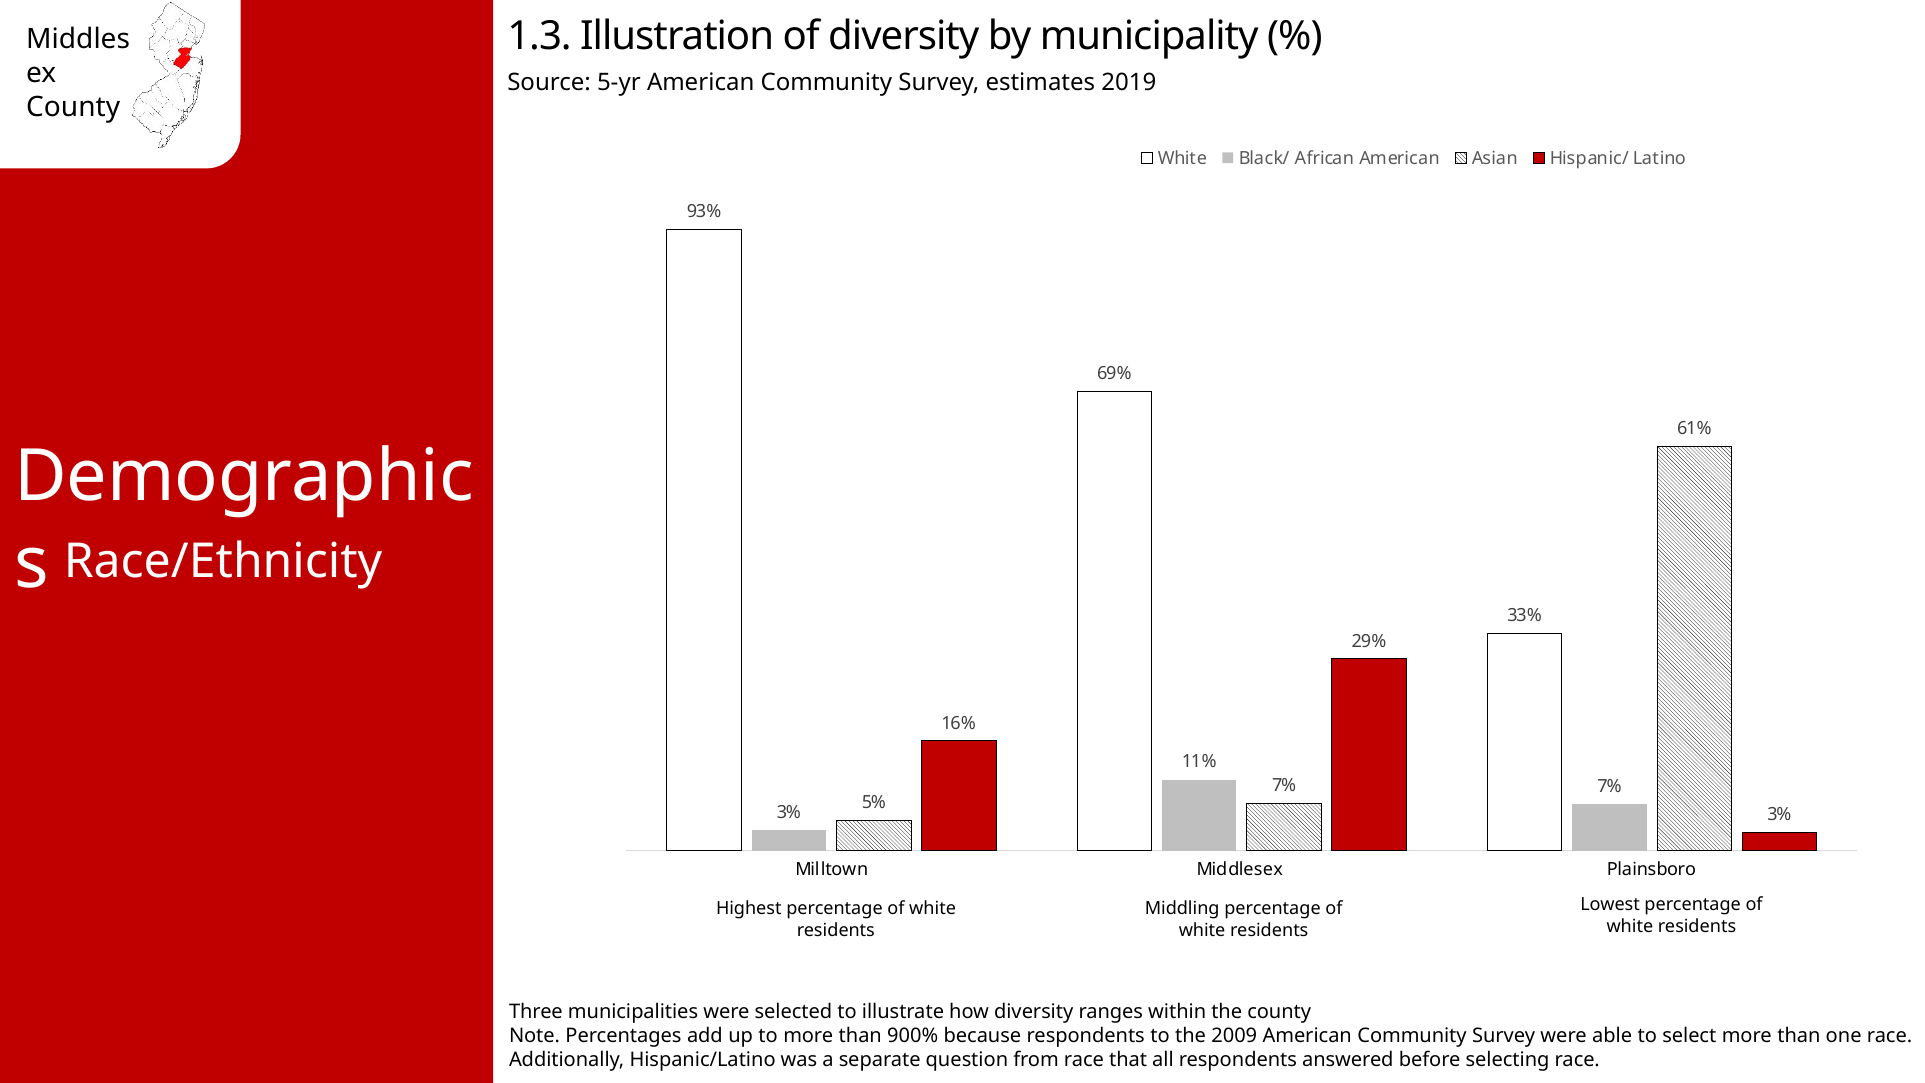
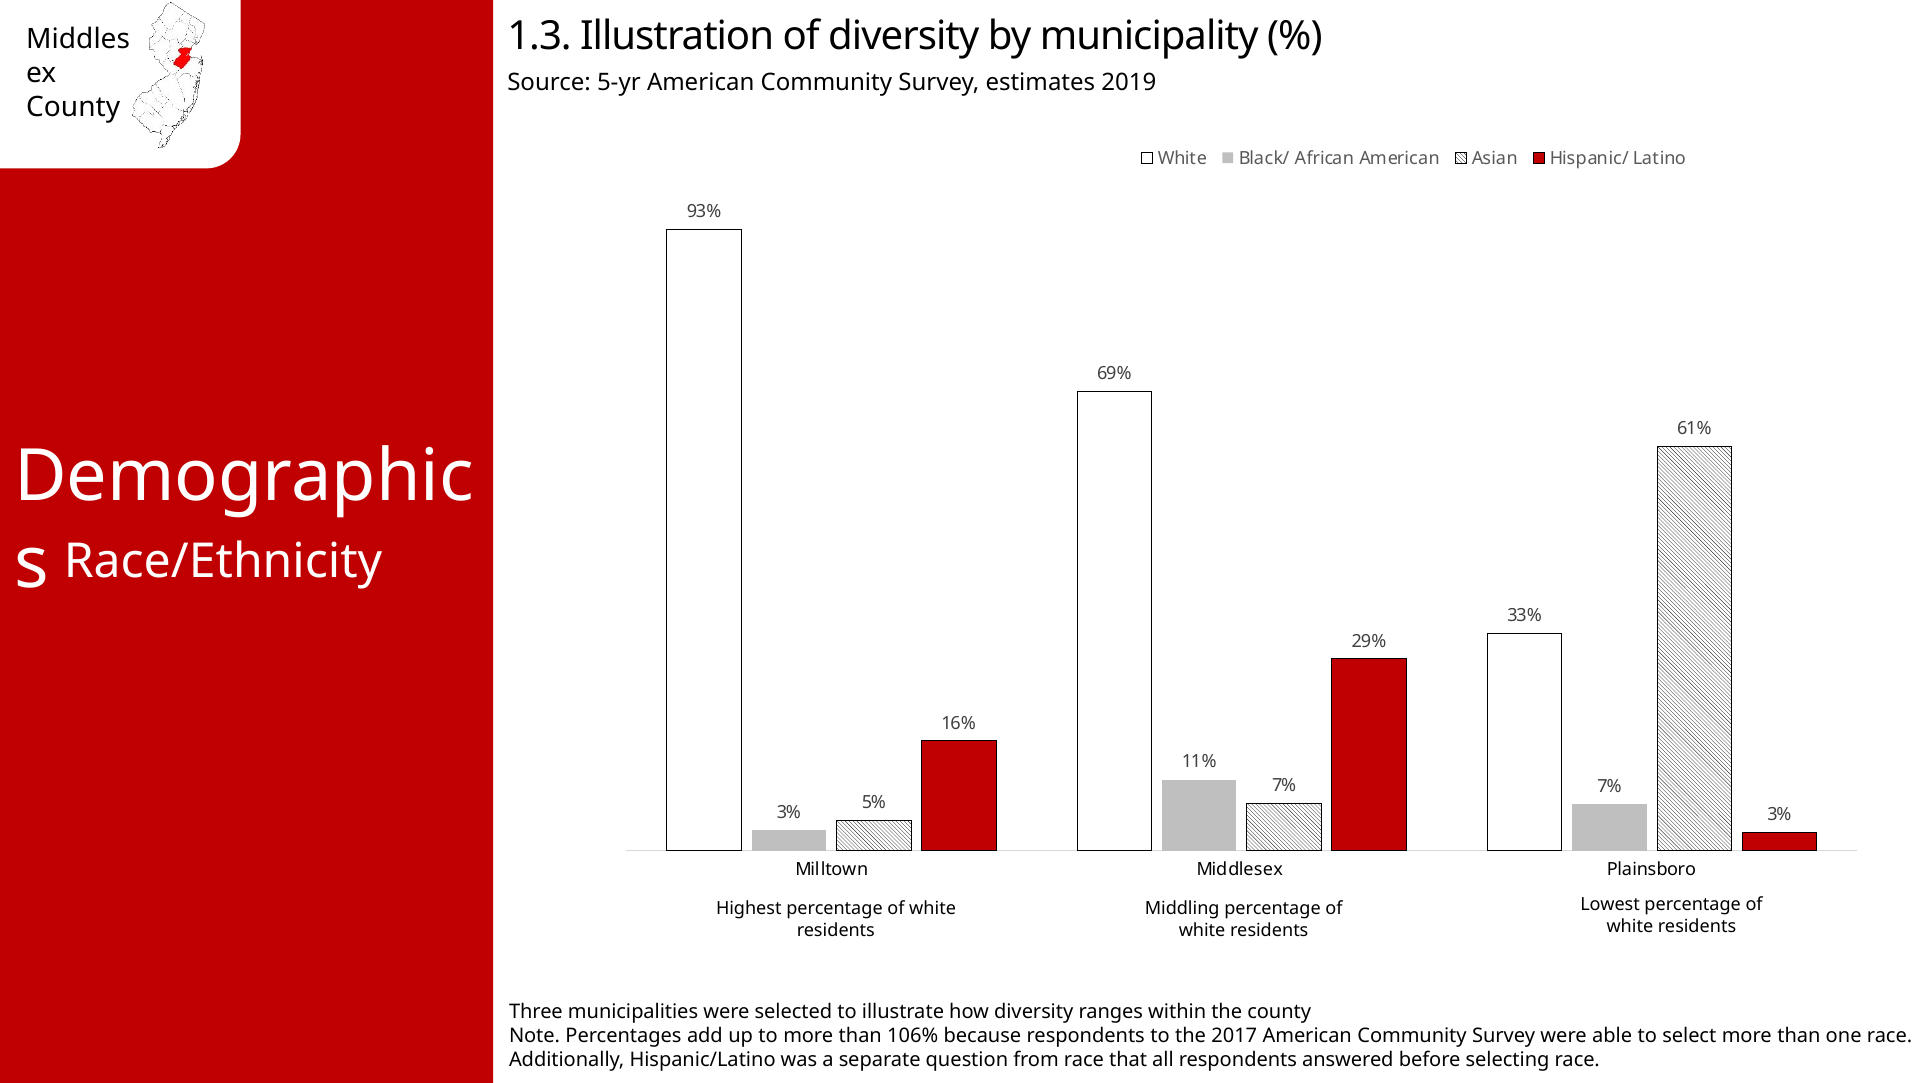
900%: 900% -> 106% (913, 1036)
2009: 2009 -> 2017 (1234, 1036)
